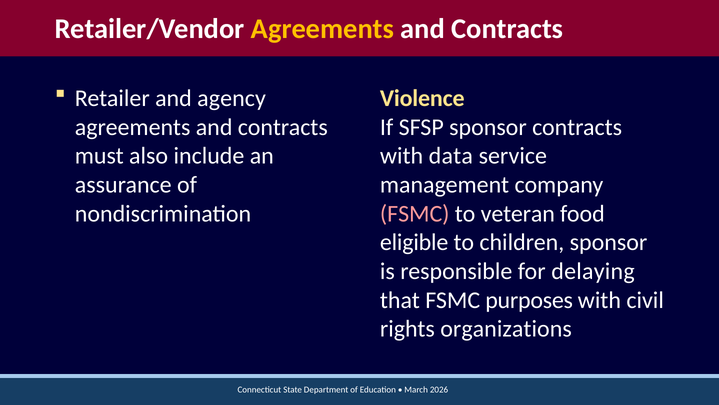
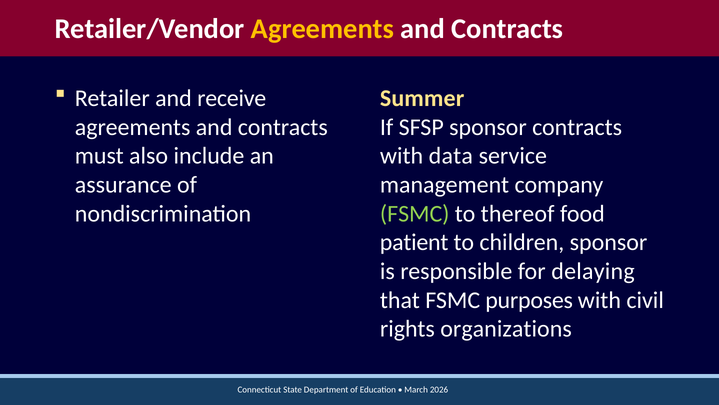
agency: agency -> receive (232, 98)
Violence: Violence -> Summer (422, 98)
FSMC colour: pink -> light green (415, 213)
veteran: veteran -> thereof (518, 213)
eligible: eligible -> patient (414, 242)
